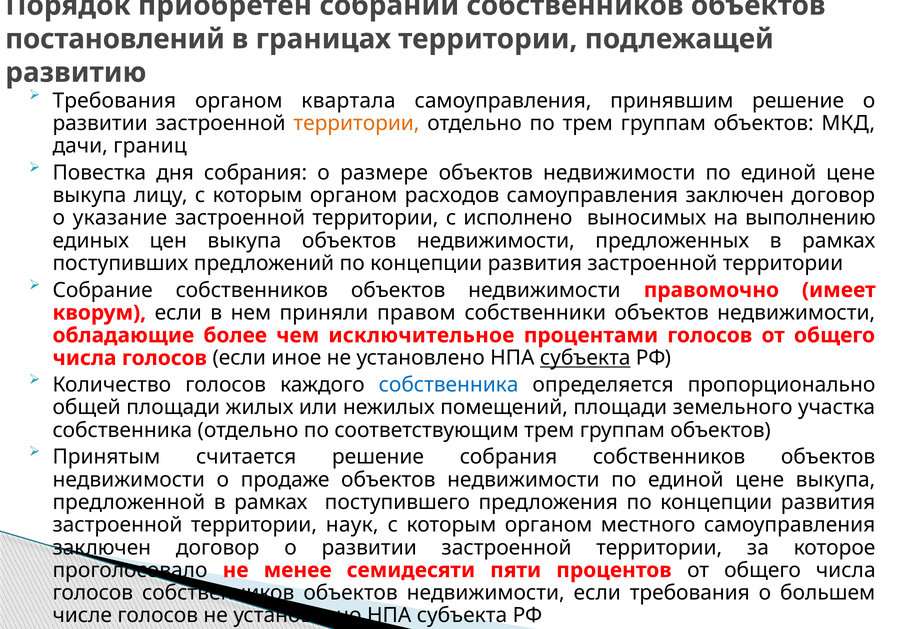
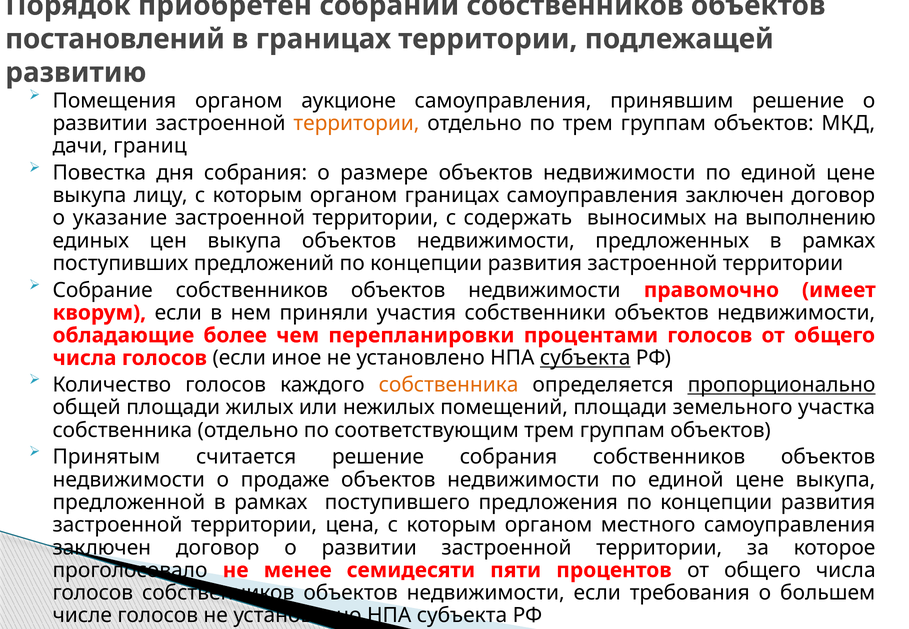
Требования: Требования -> Помещения (114, 101)
квартала: квартала -> аукционе (349, 101)
органом расходов: расходов -> границах (452, 195)
исполнено: исполнено -> содержать (518, 218)
правом: правом -> участия (416, 313)
исключительное: исключительное -> перепланировки (421, 336)
собственника colour: blue -> orange (449, 385)
пропорционально underline: none -> present (782, 385)
наук: наук -> цена (352, 525)
